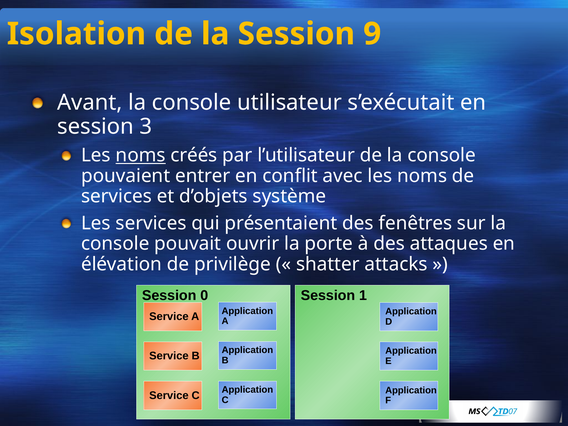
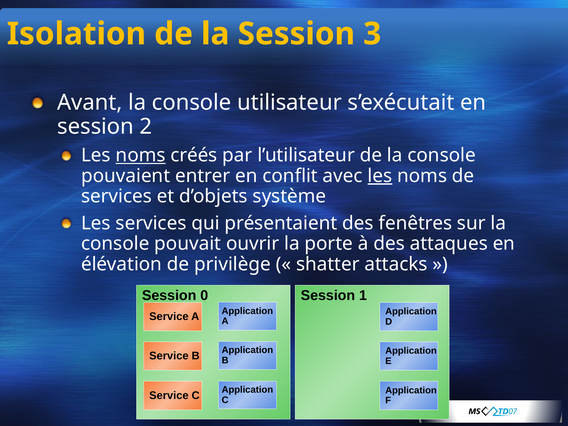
9: 9 -> 3 (372, 34)
3: 3 -> 2 (146, 127)
les underline: none -> present (380, 176)
